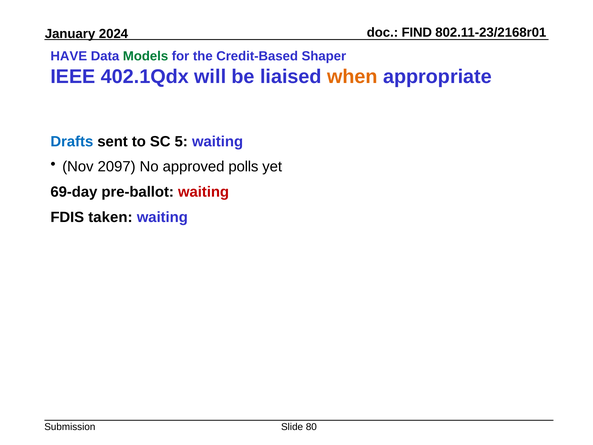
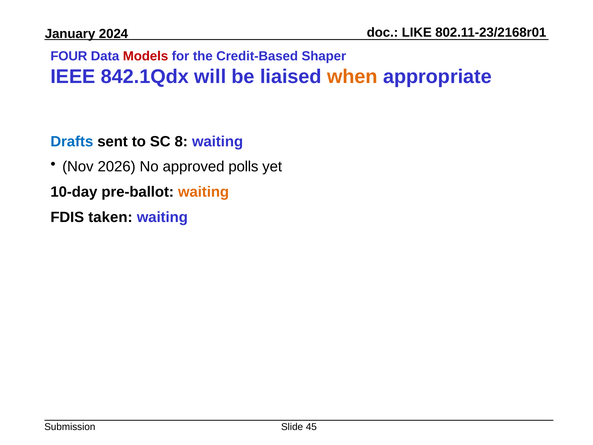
FIND: FIND -> LIKE (417, 33)
HAVE: HAVE -> FOUR (69, 56)
Models colour: green -> red (146, 56)
402.1Qdx: 402.1Qdx -> 842.1Qdx (145, 77)
5: 5 -> 8 (181, 141)
2097: 2097 -> 2026 (117, 167)
69-day: 69-day -> 10-day (74, 192)
waiting colour: red -> orange (204, 192)
80: 80 -> 45 (311, 427)
